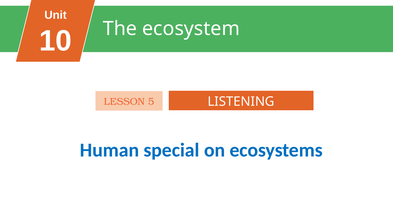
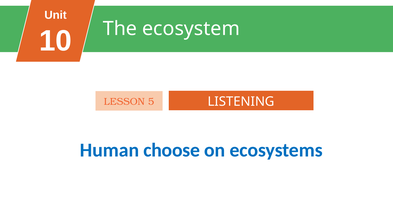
special: special -> choose (172, 150)
